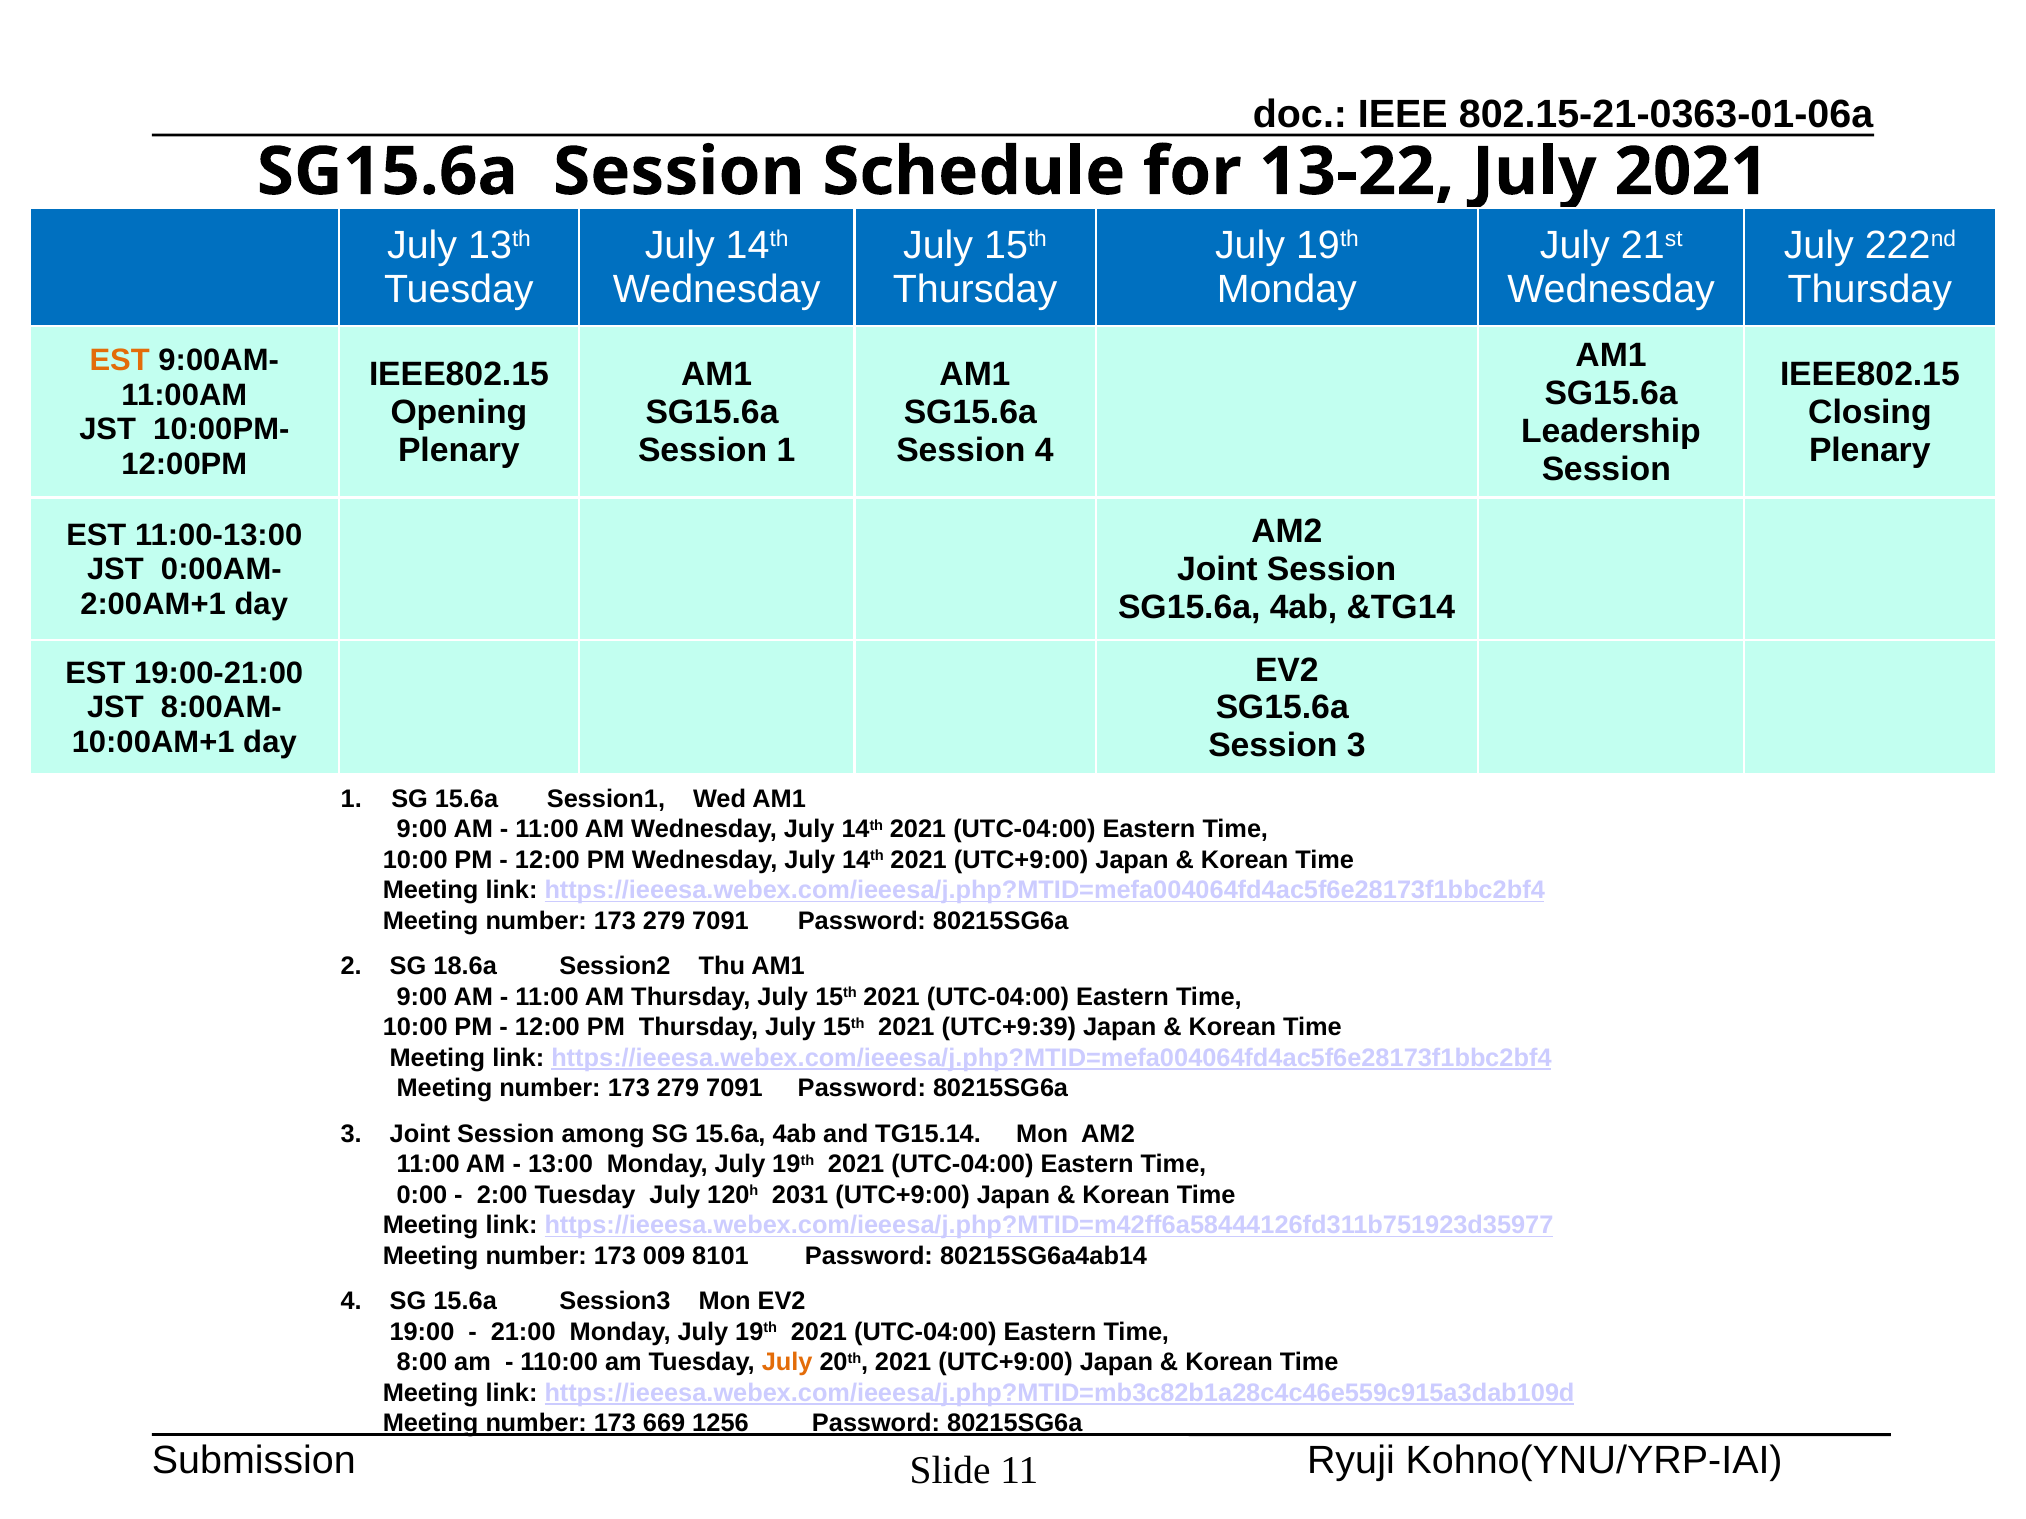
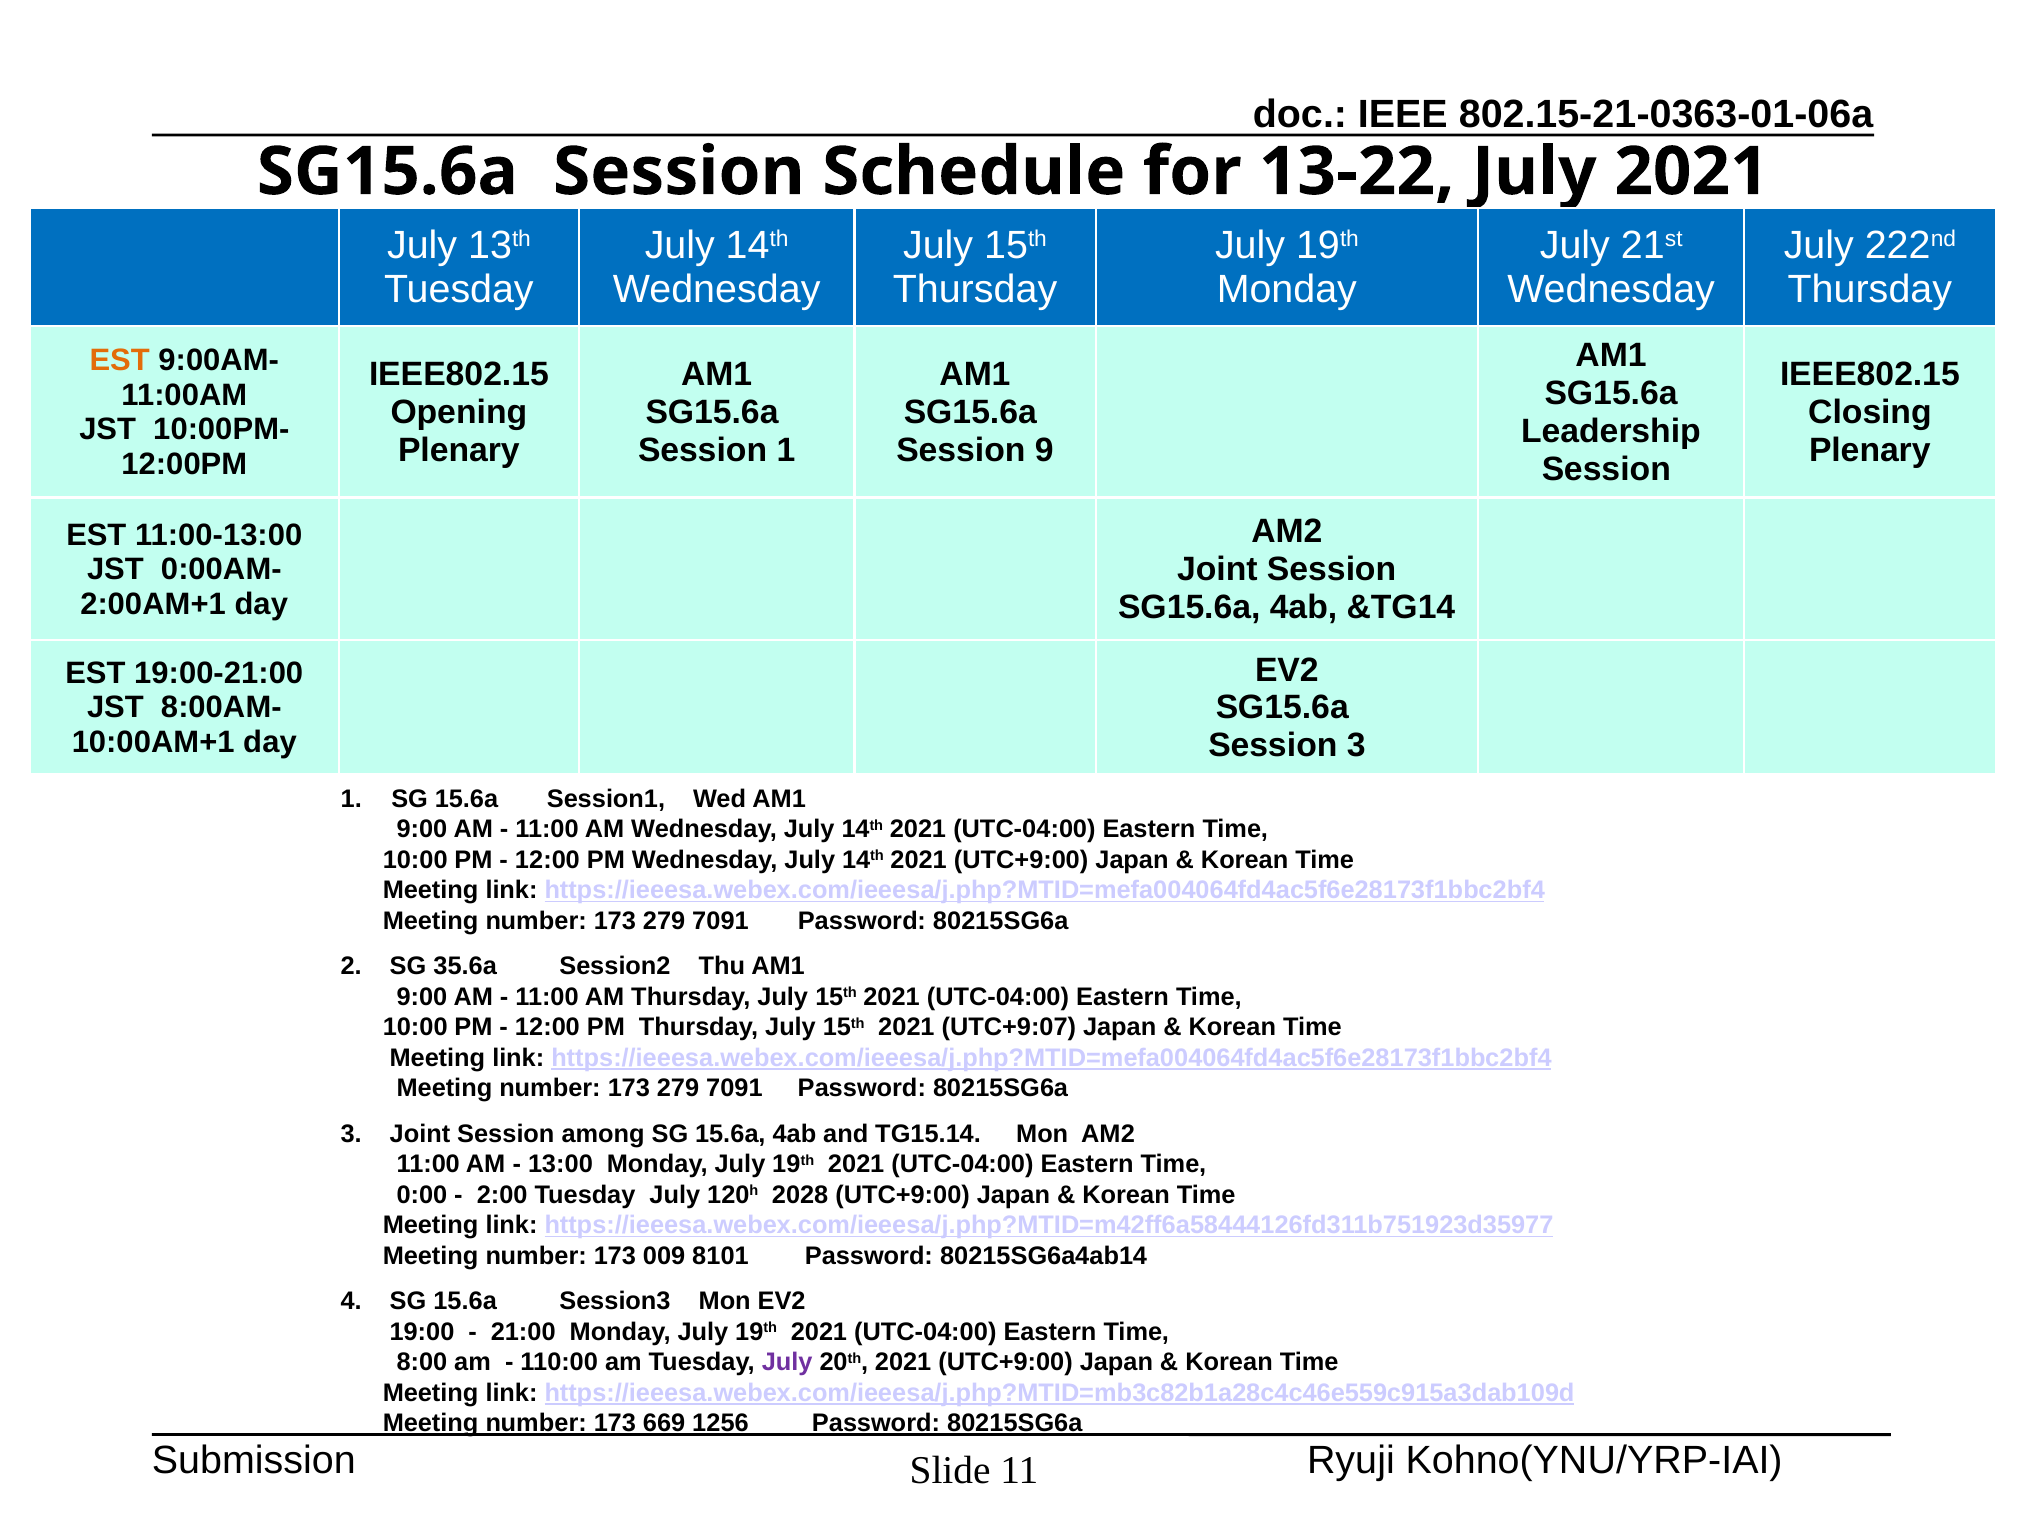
Session 4: 4 -> 9 (1044, 450)
18.6a: 18.6a -> 35.6a (465, 967)
UTC+9:39: UTC+9:39 -> UTC+9:07 (1009, 1028)
2031: 2031 -> 2028 (800, 1195)
July colour: orange -> purple (787, 1363)
